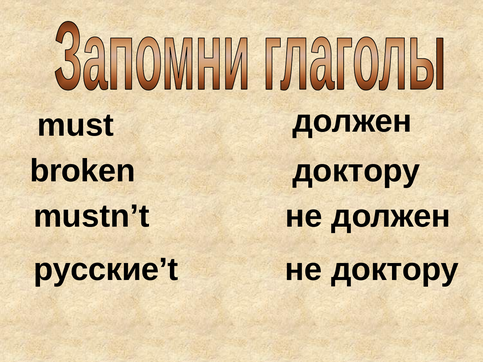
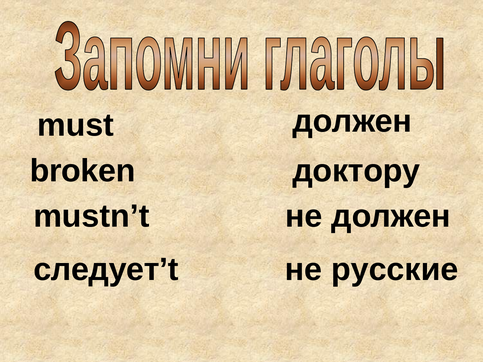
русские’t: русские’t -> следует’t (106, 270)
не доктору: доктору -> русские (395, 270)
